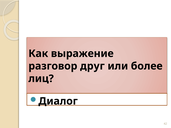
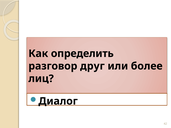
выражение: выражение -> определить (82, 54)
